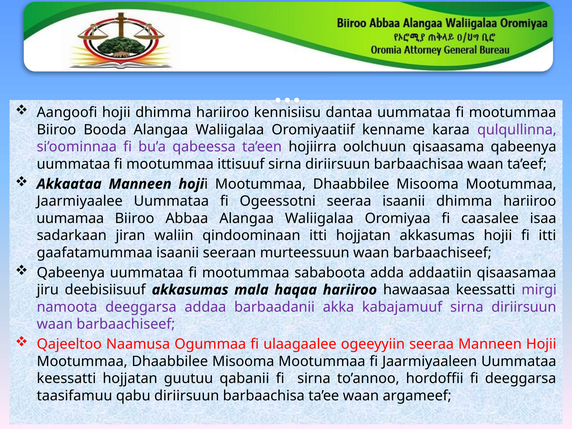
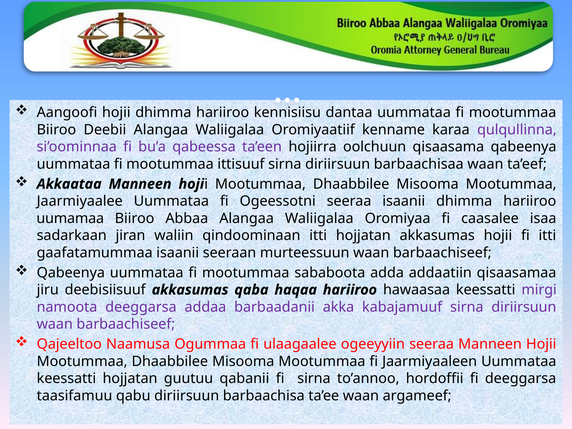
Booda: Booda -> Deebii (105, 130)
mala: mala -> qaba (251, 290)
